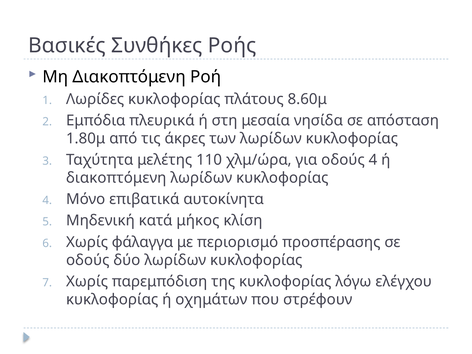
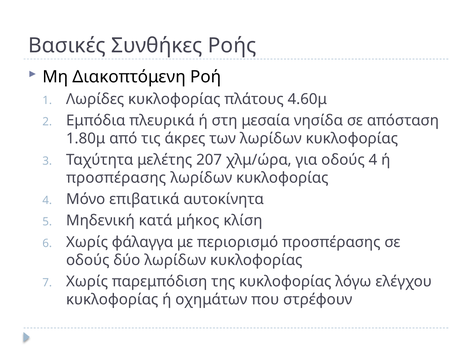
8.60μ: 8.60μ -> 4.60μ (307, 99)
110: 110 -> 207 (209, 160)
διακοπτόμενη: διακοπτόμενη -> προσπέρασης (116, 178)
